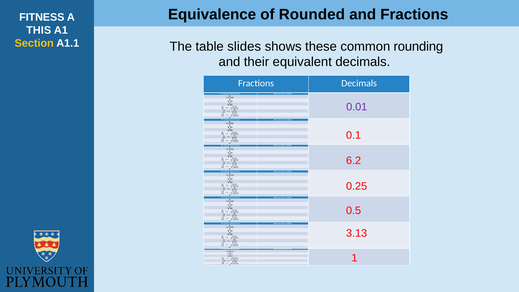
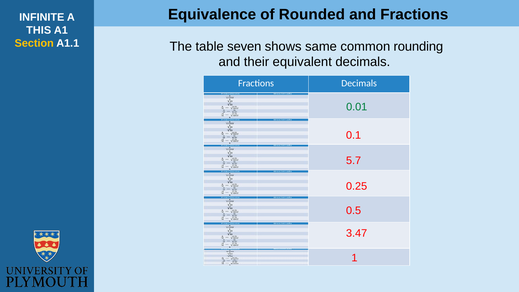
FITNESS: FITNESS -> INFINITE (42, 17)
slides: slides -> seven (244, 46)
these: these -> same (321, 46)
0.01 colour: purple -> green (357, 107)
6.2: 6.2 -> 5.7 (354, 161)
3.13: 3.13 -> 3.47 (357, 233)
